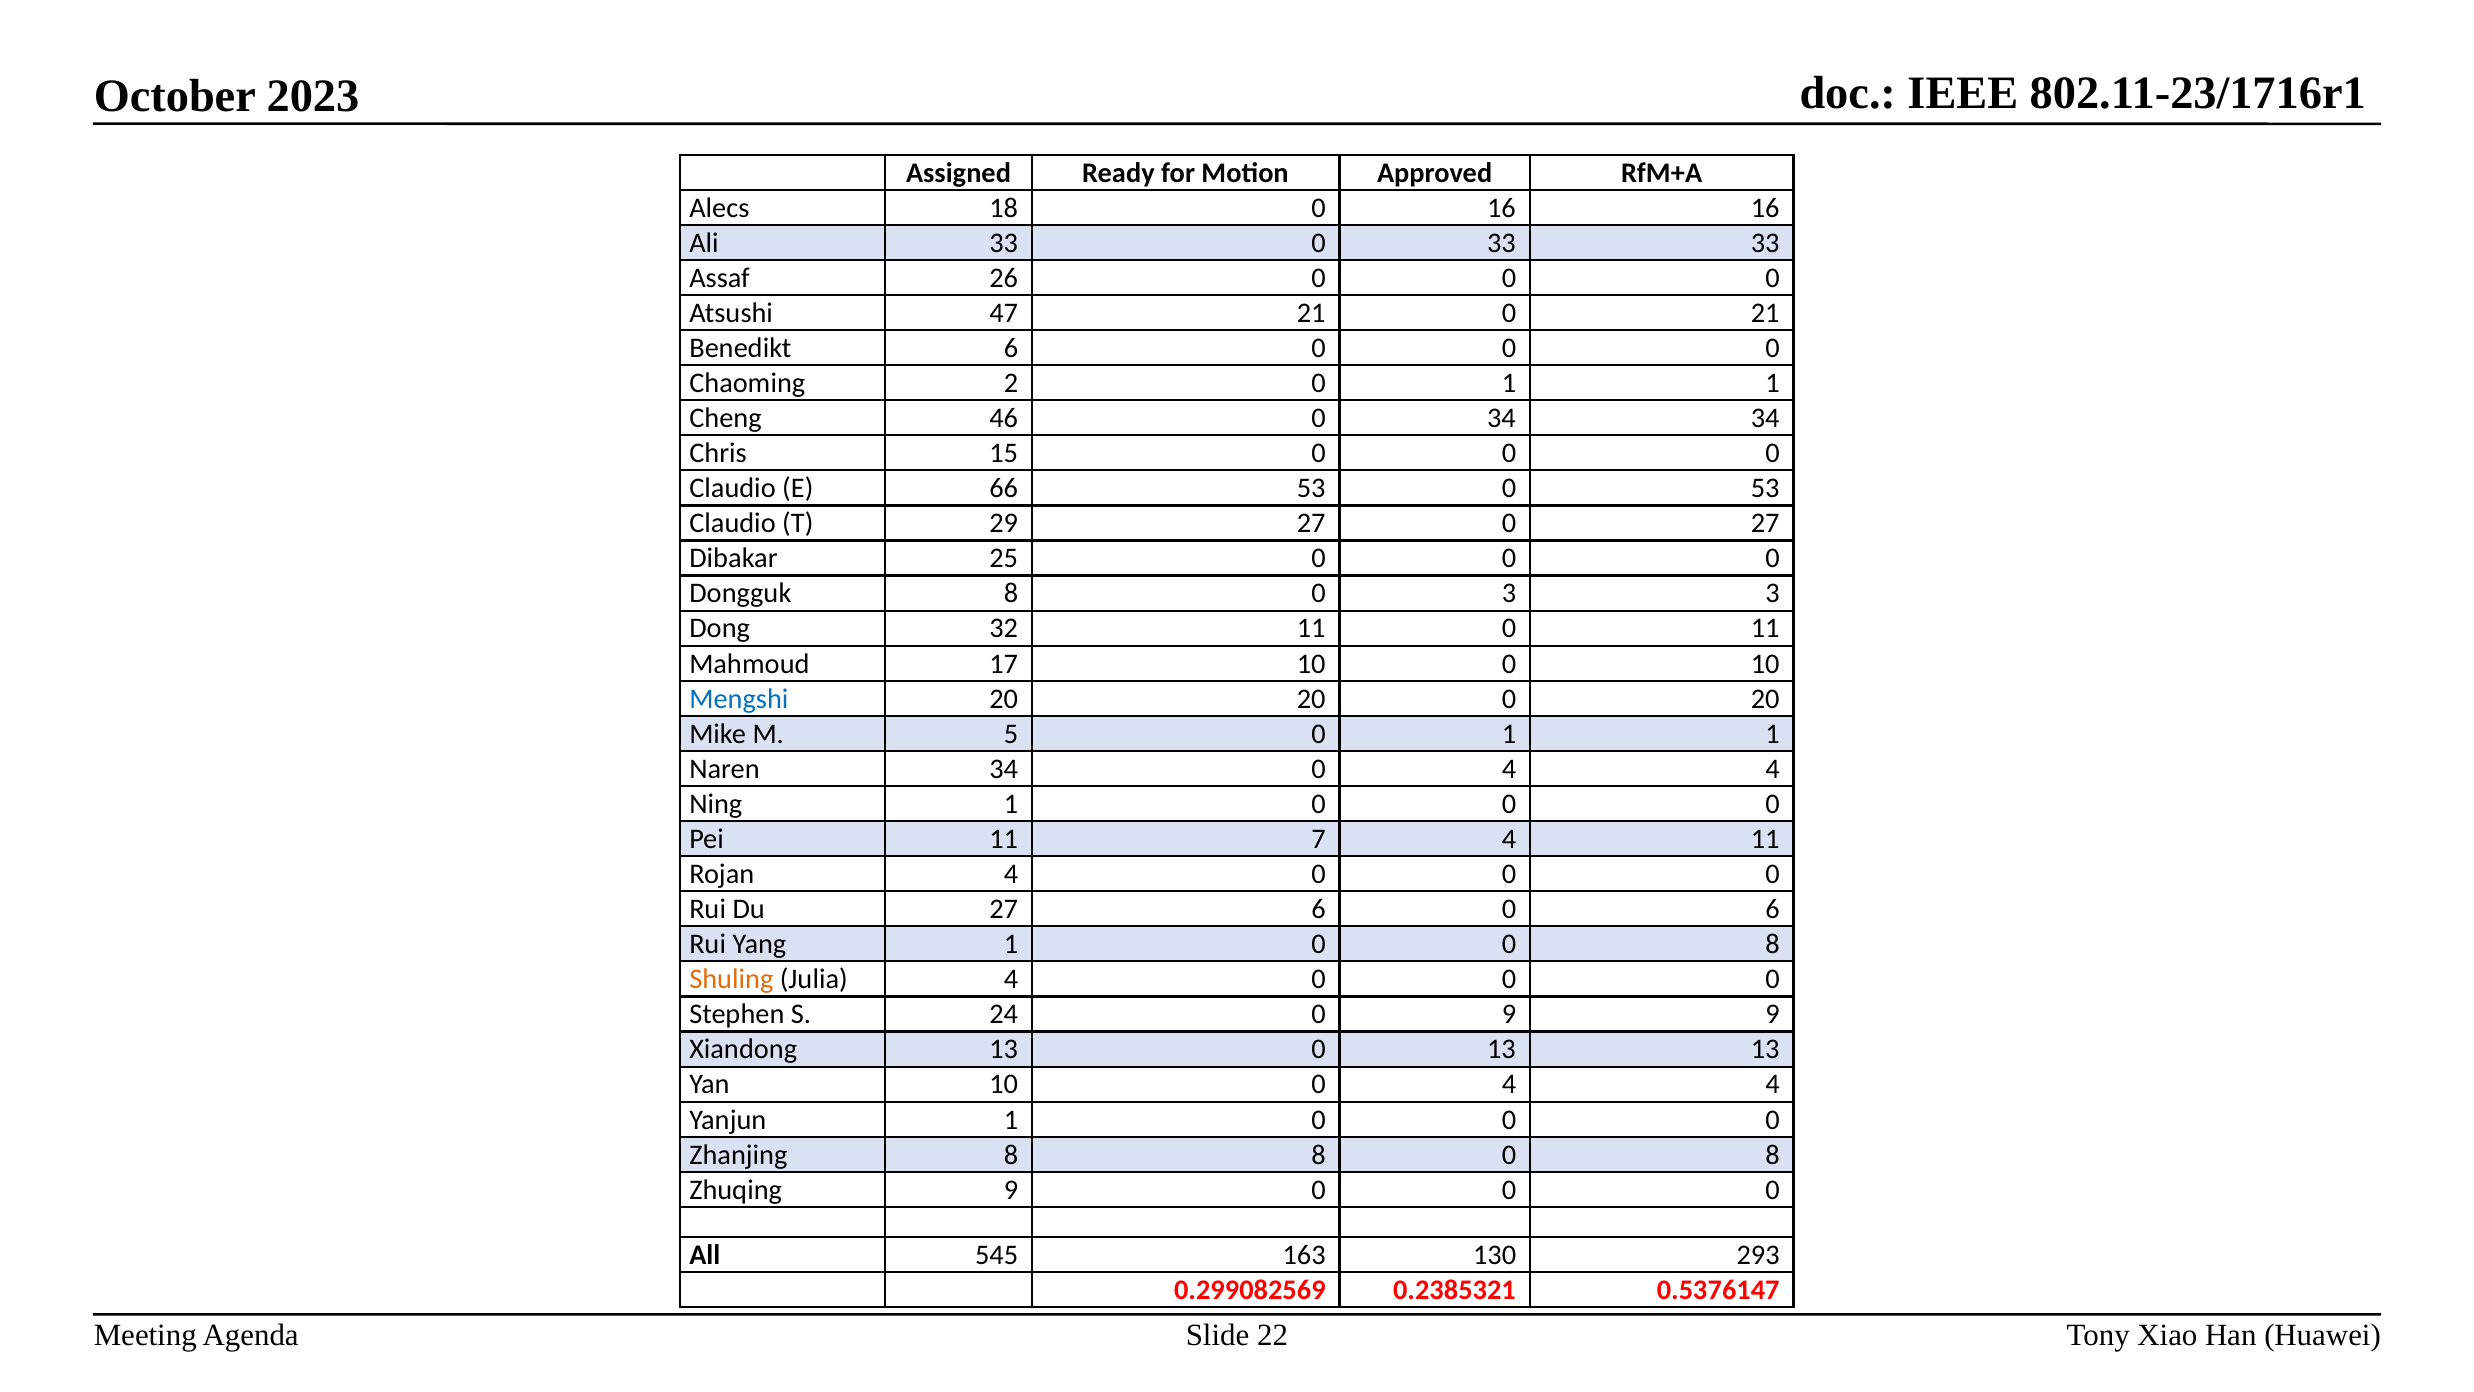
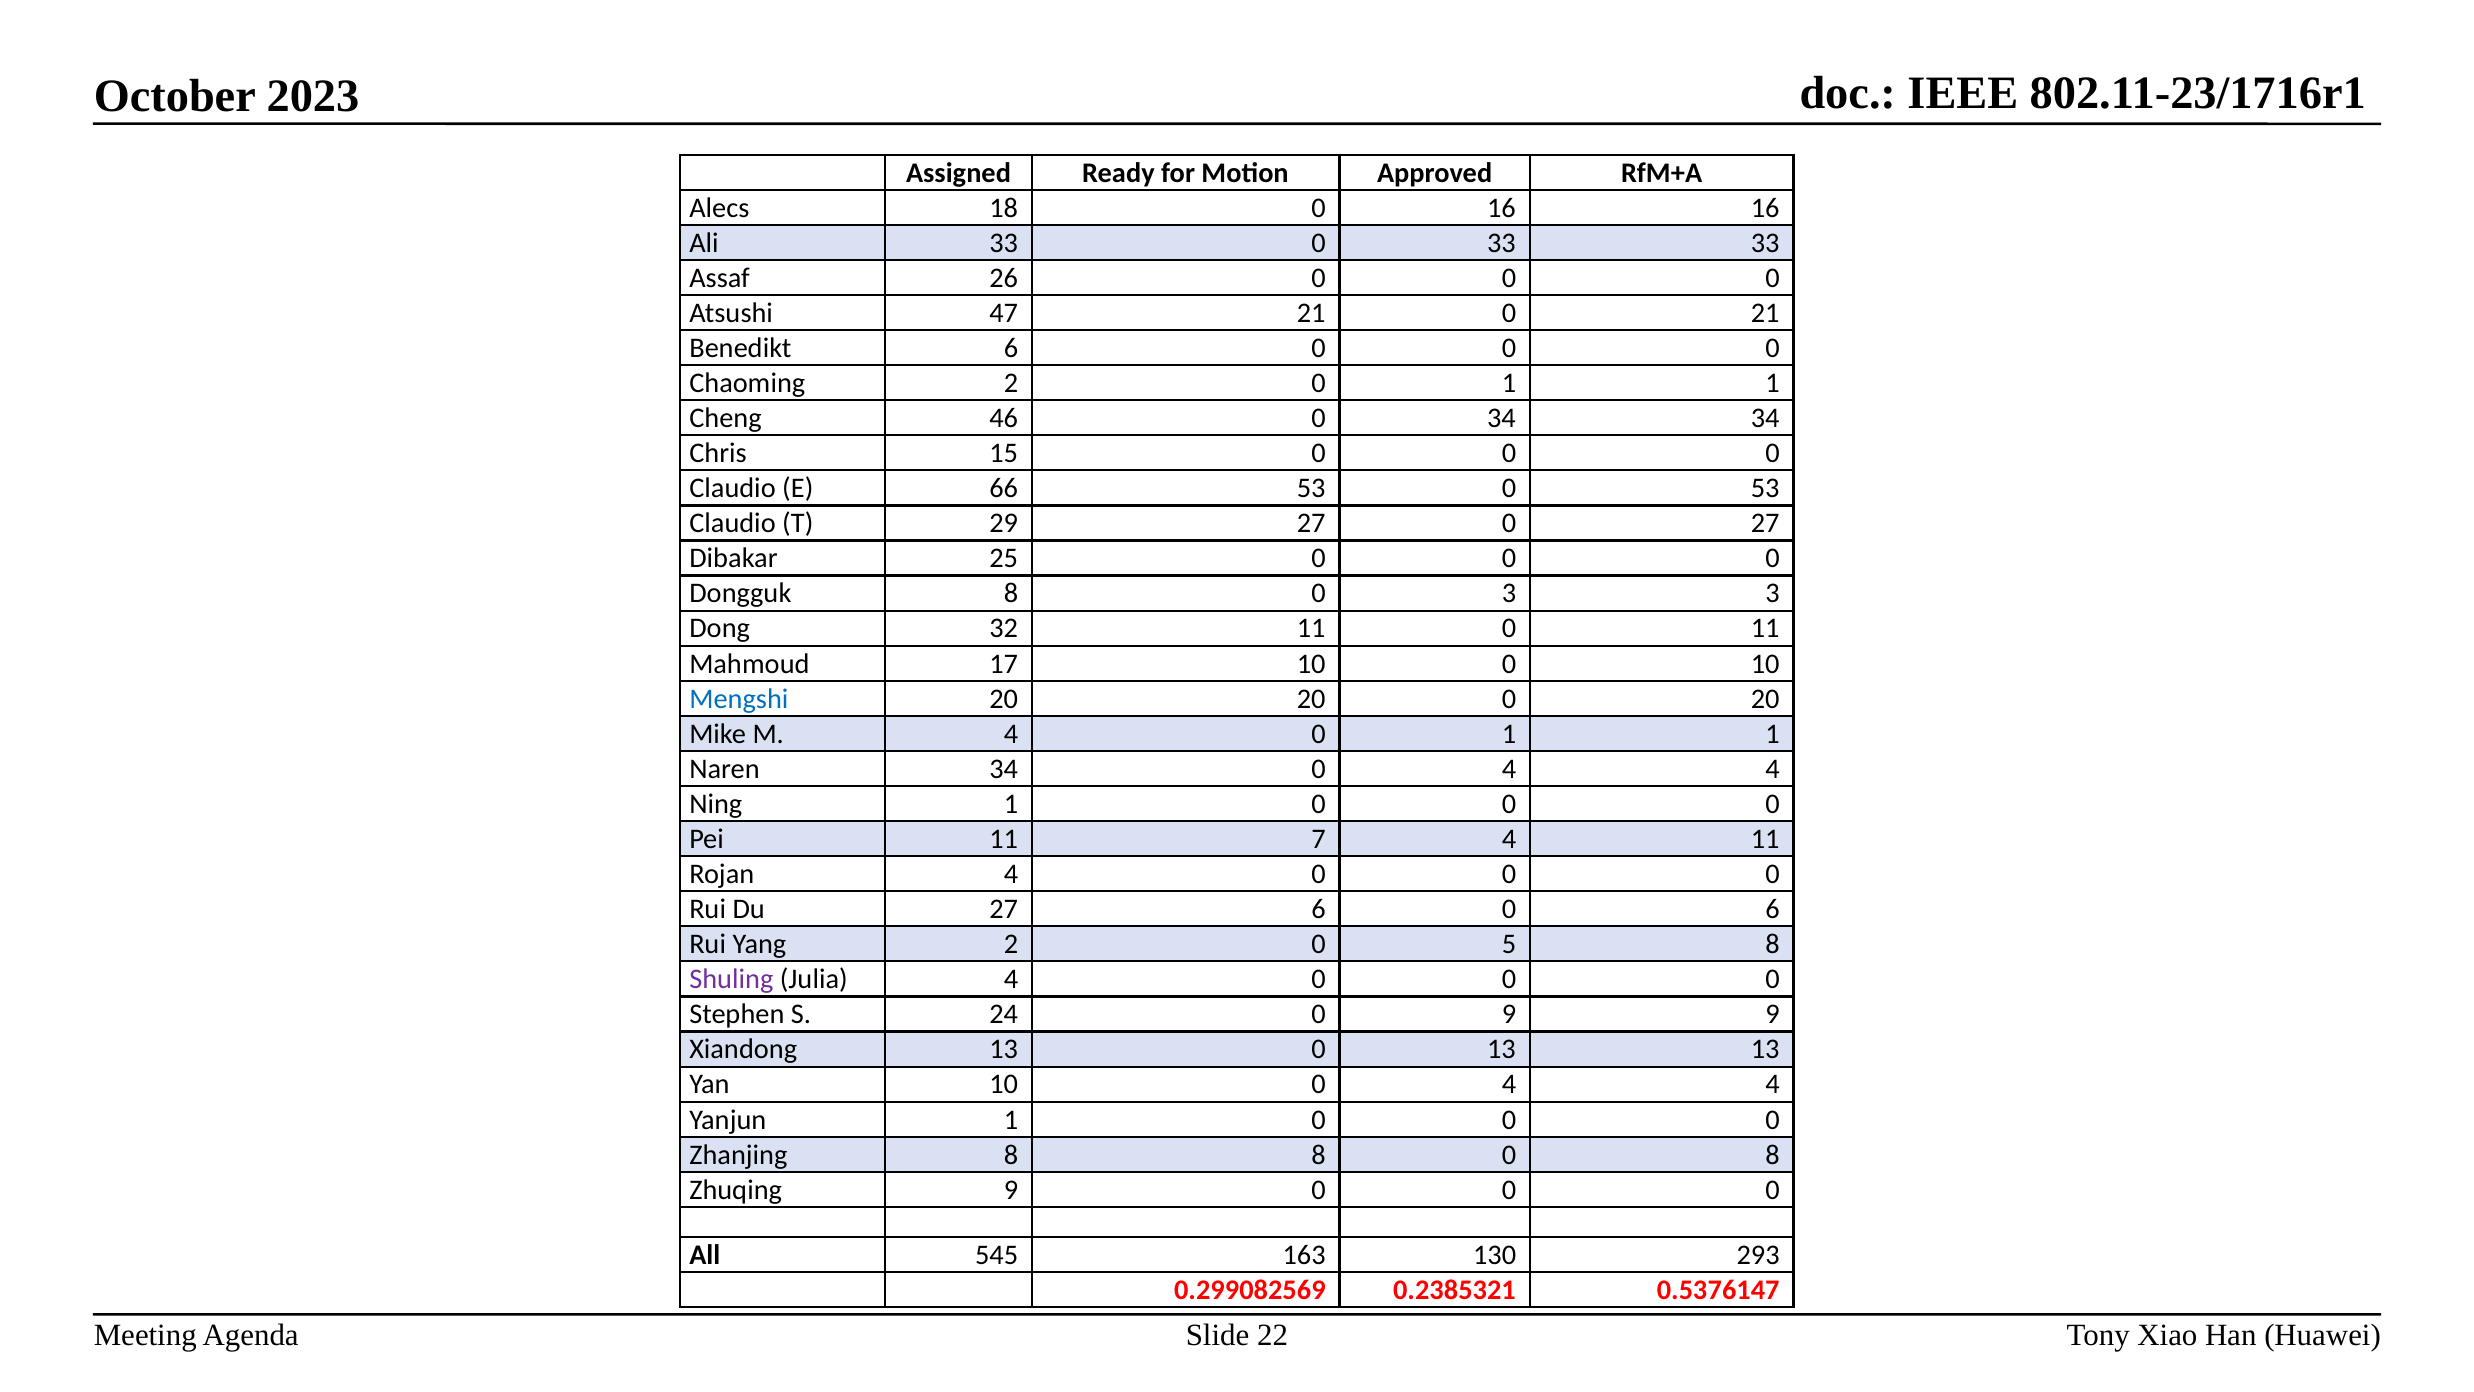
M 5: 5 -> 4 (1011, 734)
Yang 1: 1 -> 2 (1011, 944)
0: 0 -> 5 (1509, 944)
Shuling colour: orange -> purple (731, 979)
